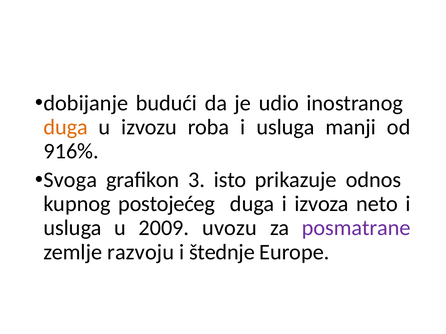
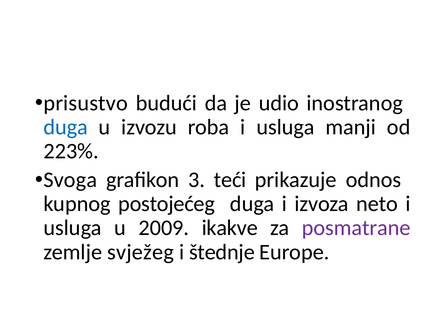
dobijanje: dobijanje -> prisustvo (86, 103)
duga colour: orange -> blue (66, 127)
916%: 916% -> 223% (71, 151)
isto: isto -> teći (230, 180)
uvozu: uvozu -> ikakve (230, 228)
razvoju: razvoju -> svježeg (141, 252)
